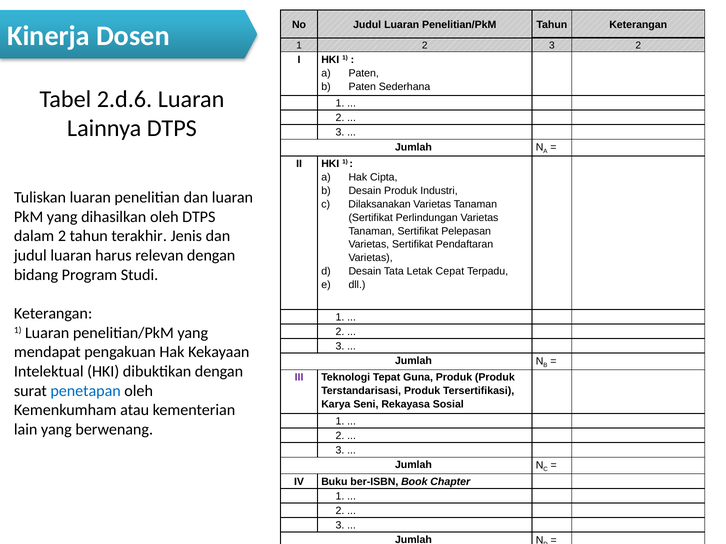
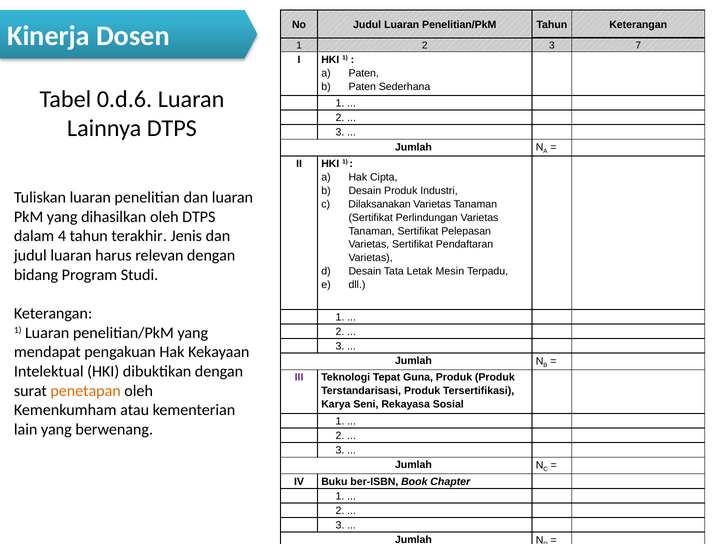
3 2: 2 -> 7 (638, 45)
2.d.6: 2.d.6 -> 0.d.6 (124, 99)
dalam 2: 2 -> 4 (62, 236)
Cepat: Cepat -> Mesin (450, 272)
penetapan colour: blue -> orange (86, 391)
